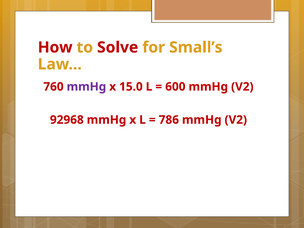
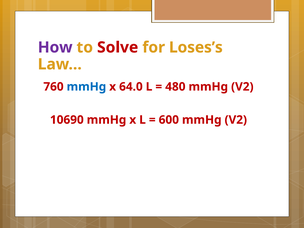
How colour: red -> purple (55, 47)
Small’s: Small’s -> Loses’s (196, 47)
mmHg colour: purple -> blue (86, 87)
15.0: 15.0 -> 64.0 (131, 87)
600: 600 -> 480 (175, 87)
92968: 92968 -> 10690 (67, 120)
786: 786 -> 600 (169, 120)
